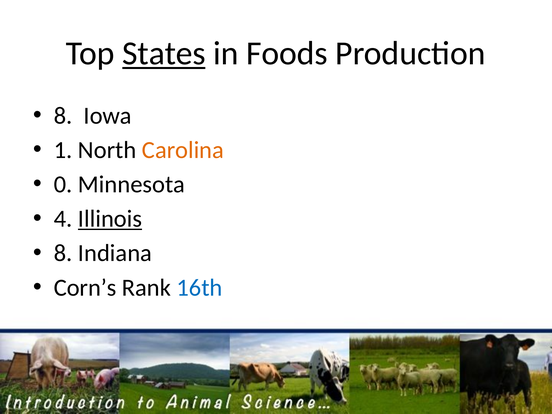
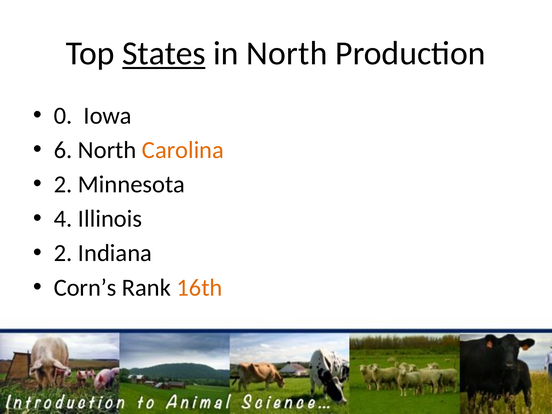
in Foods: Foods -> North (287, 53)
8: 8 -> 0 (63, 116)
1: 1 -> 6 (63, 150)
0: 0 -> 2 (63, 185)
Illinois underline: present -> none (110, 219)
8: 8 -> 2 (63, 253)
16th colour: blue -> orange (200, 288)
